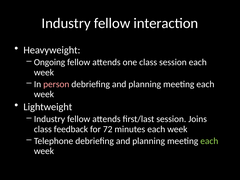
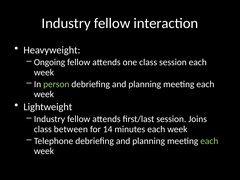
person colour: pink -> light green (56, 84)
feedback: feedback -> between (71, 129)
72: 72 -> 14 (108, 129)
